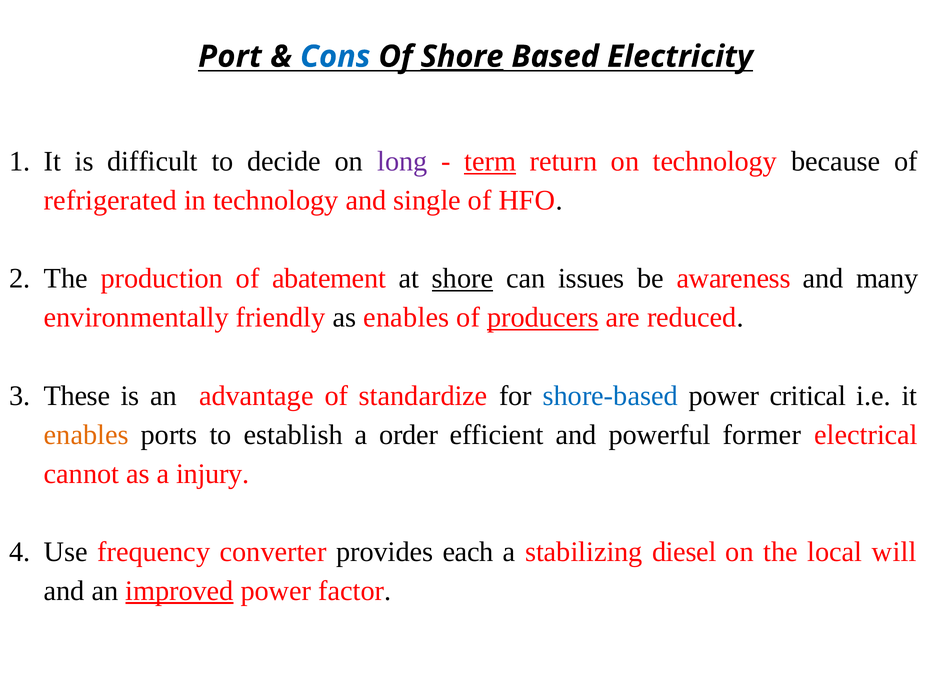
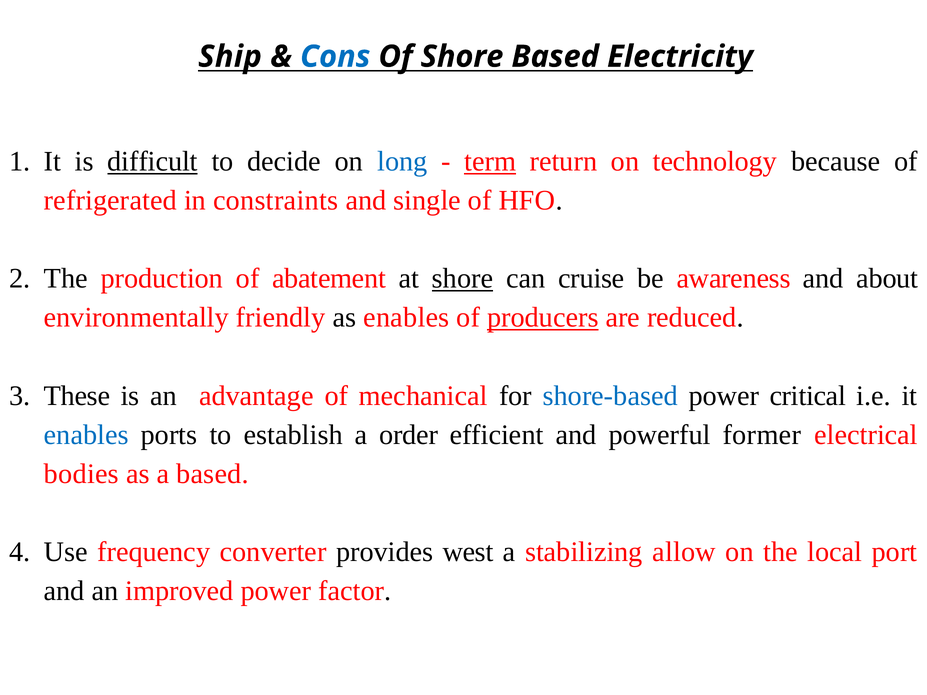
Port: Port -> Ship (230, 57)
Shore underline: present -> none (462, 57)
difficult underline: none -> present (153, 162)
long colour: purple -> blue (402, 162)
in technology: technology -> constraints (276, 201)
issues: issues -> cruise (591, 279)
many: many -> about (887, 279)
standardize: standardize -> mechanical (423, 396)
enables colour: orange -> blue (86, 435)
cannot: cannot -> bodies (81, 474)
a injury: injury -> based (213, 474)
each: each -> west (468, 552)
diesel: diesel -> allow (684, 552)
will: will -> port (895, 552)
improved underline: present -> none (180, 591)
